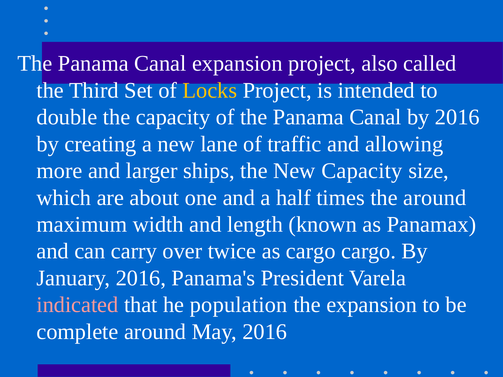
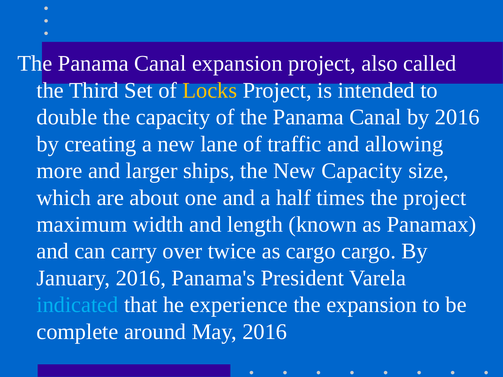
the around: around -> project (435, 198)
indicated colour: pink -> light blue (77, 305)
population: population -> experience (239, 305)
